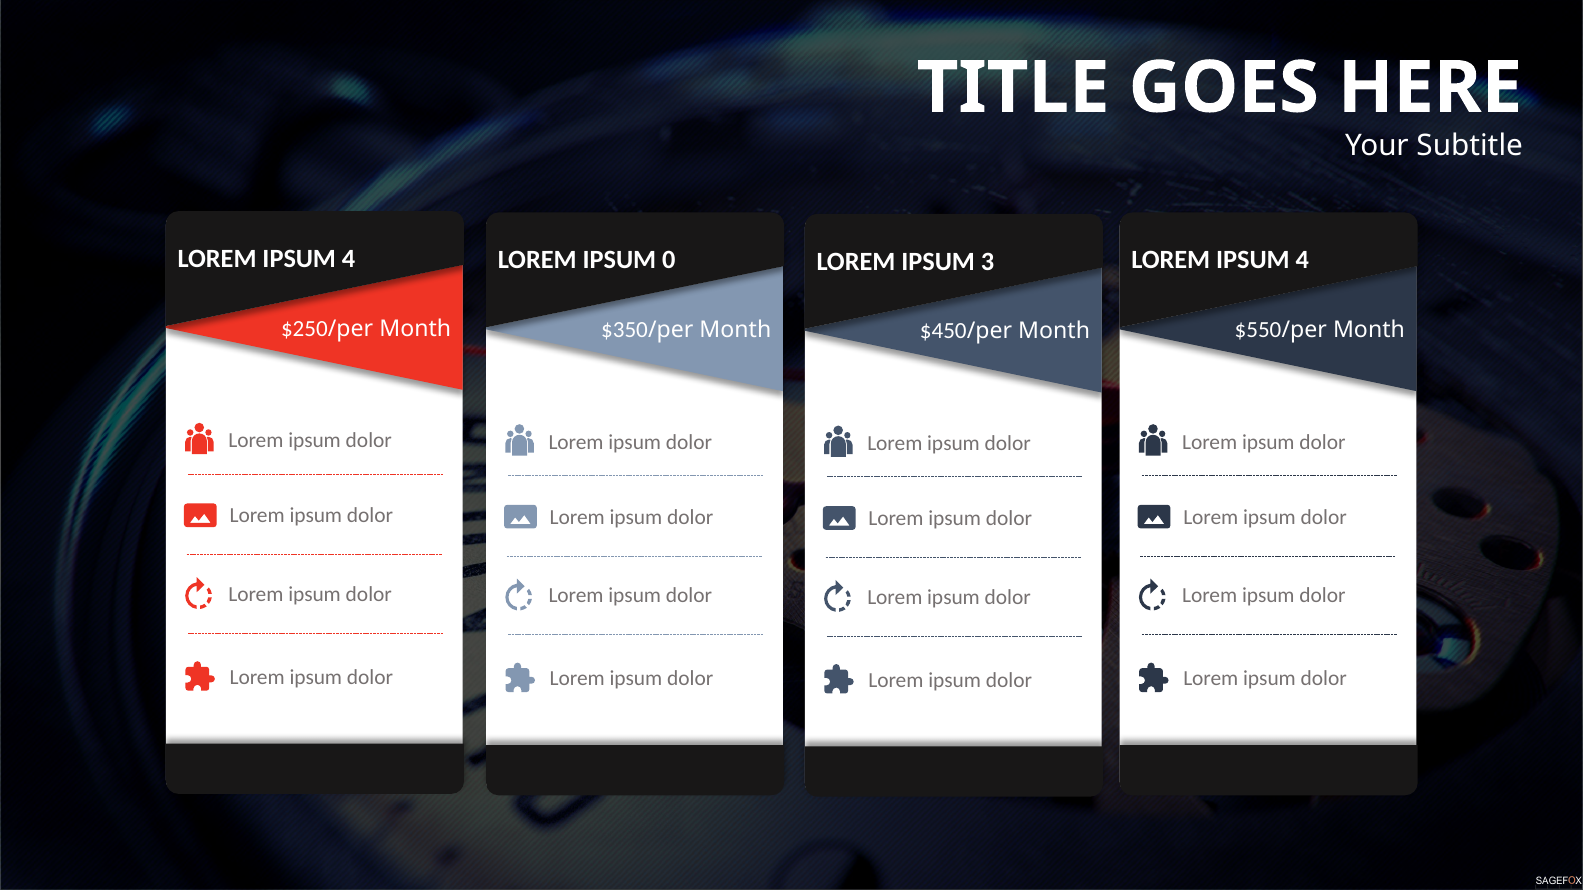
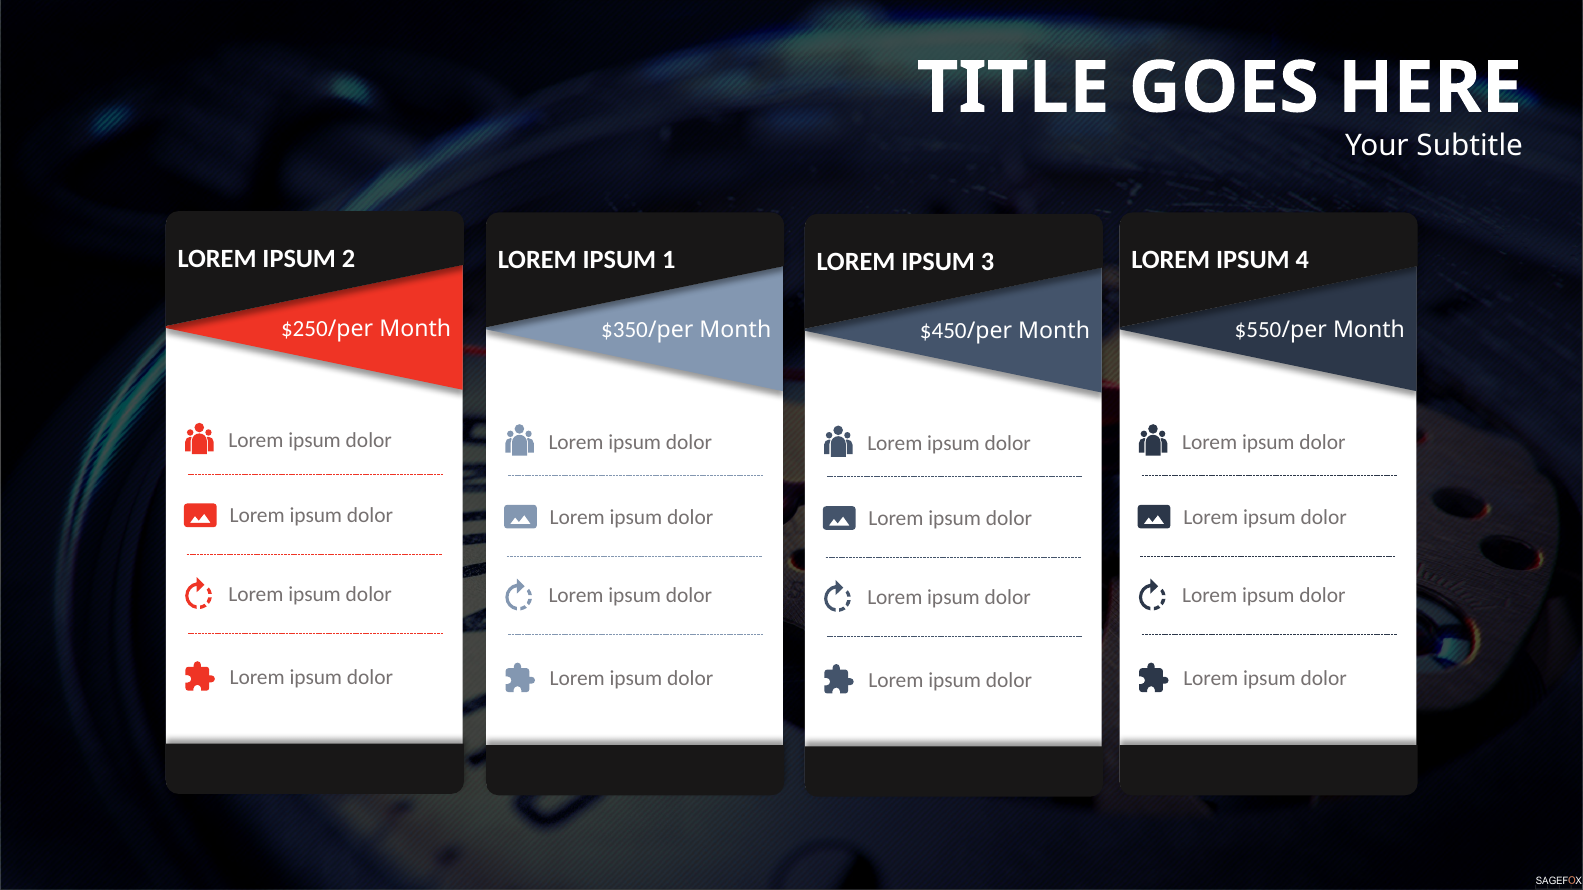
4: 4 -> 2 (349, 259)
0: 0 -> 1 (669, 260)
